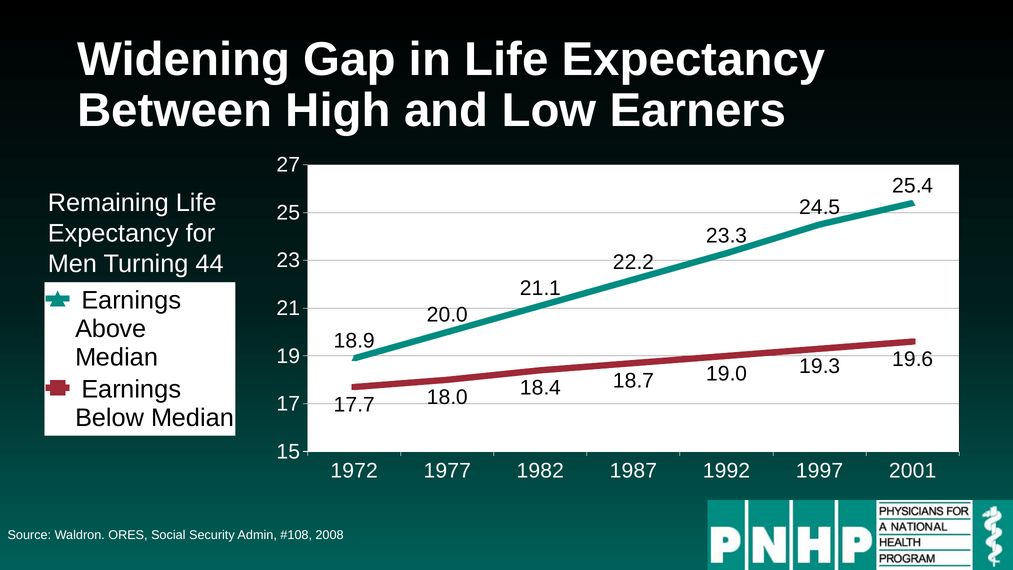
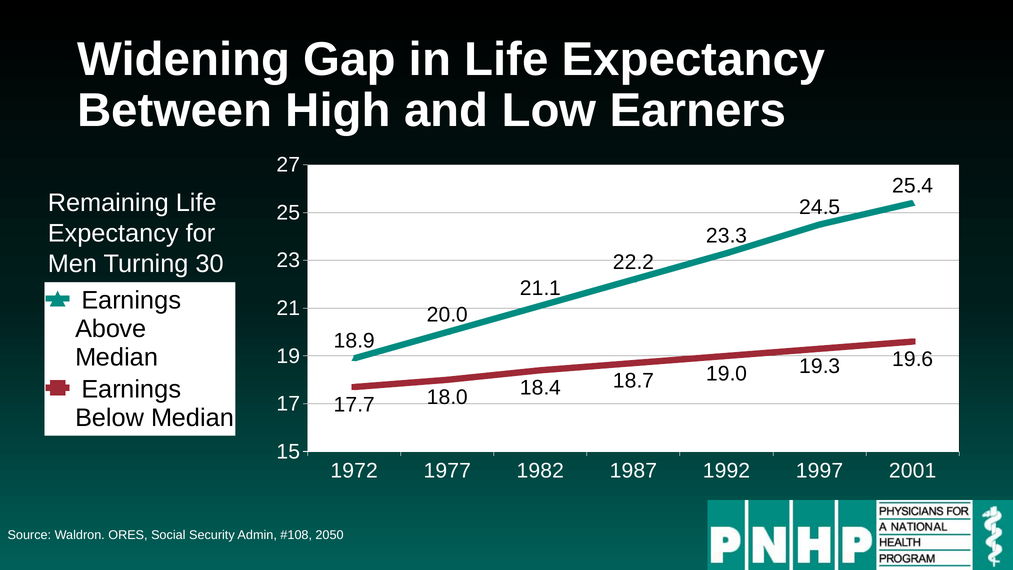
44: 44 -> 30 (210, 264)
2008: 2008 -> 2050 (330, 535)
